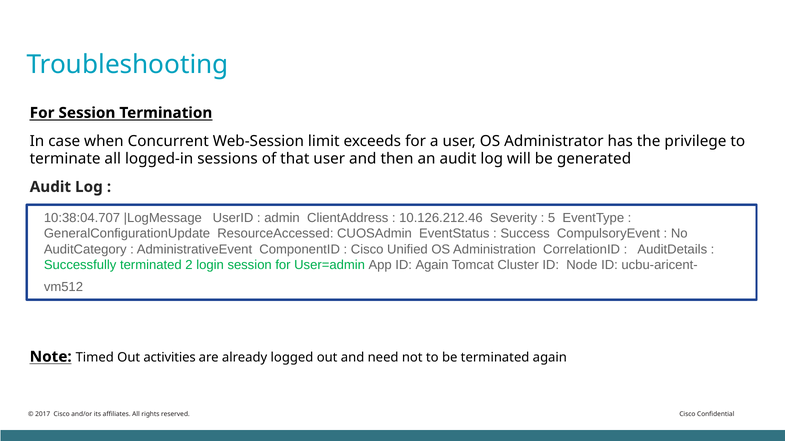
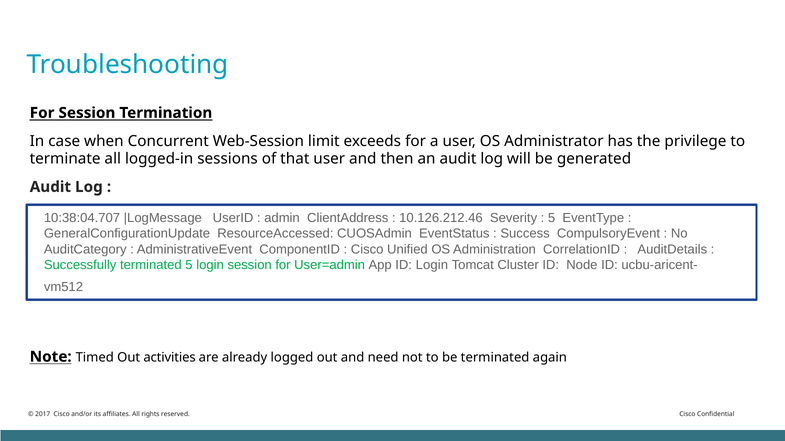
terminated 2: 2 -> 5 (189, 265)
ID Again: Again -> Login (432, 265)
